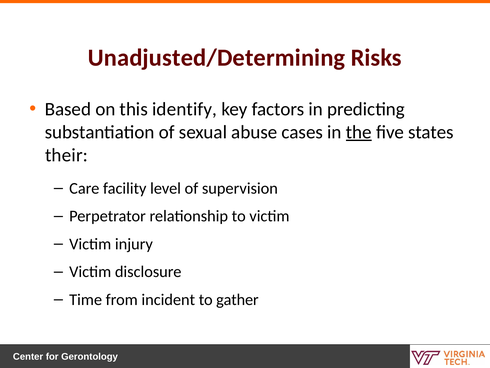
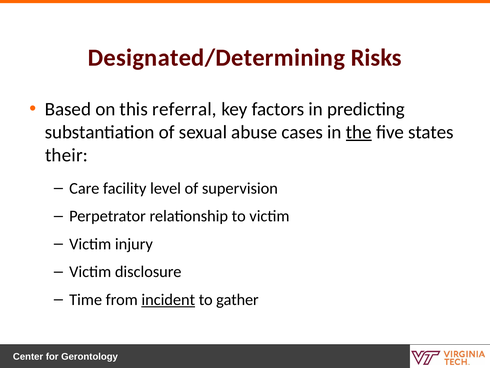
Unadjusted/Determining: Unadjusted/Determining -> Designated/Determining (216, 58)
identify: identify -> referral (185, 109)
incident underline: none -> present (168, 299)
